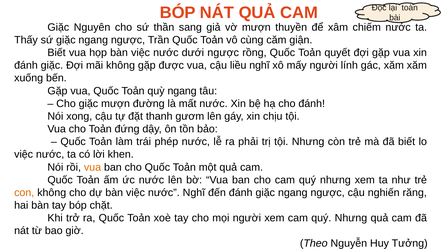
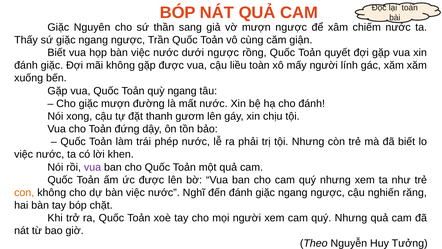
mượn thuyền: thuyền -> ngược (291, 27)
liều nghĩ: nghĩ -> toàn (259, 66)
vua colour: orange -> purple (93, 167)
ức nước: nước -> được (151, 180)
